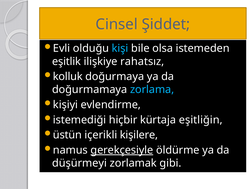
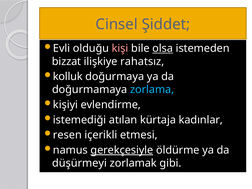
kişi colour: light blue -> pink (120, 48)
olsa underline: none -> present (163, 48)
eşitlik: eşitlik -> bizzat (67, 61)
hiçbir: hiçbir -> atılan (123, 120)
eşitliğin: eşitliğin -> kadınlar (201, 120)
üstün: üstün -> resen (67, 135)
kişilere: kişilere -> etmesi (139, 135)
